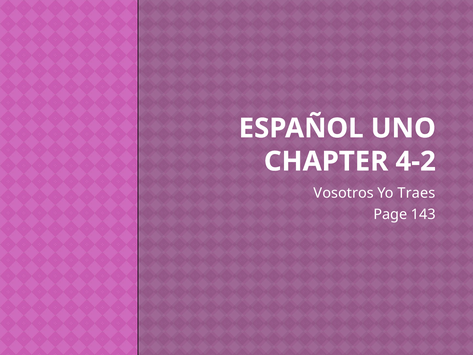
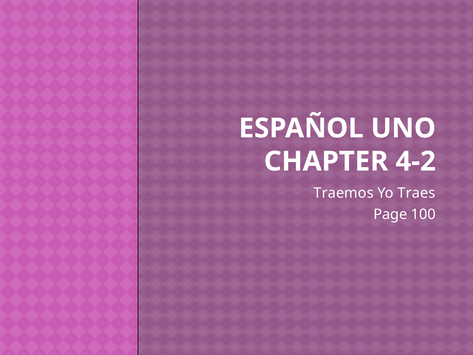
Vosotros: Vosotros -> Traemos (344, 193)
143: 143 -> 100 (423, 214)
